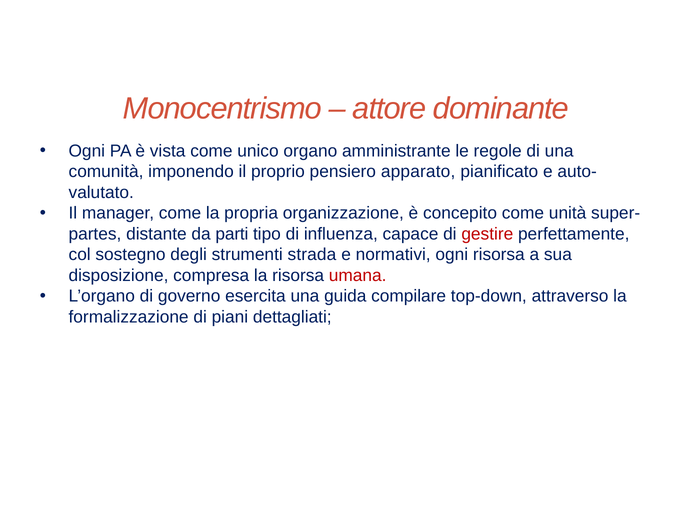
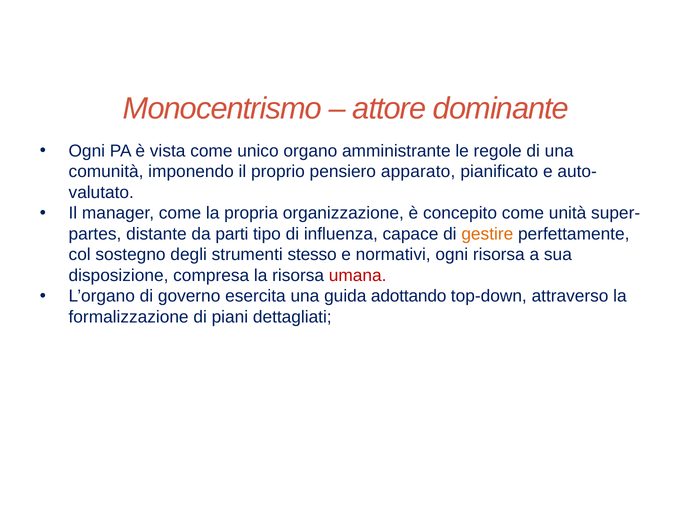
gestire colour: red -> orange (487, 234)
strada: strada -> stesso (312, 255)
compilare: compilare -> adottando (409, 296)
